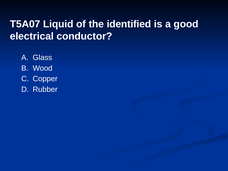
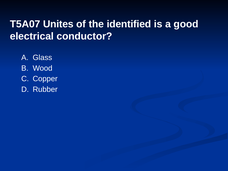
Liquid: Liquid -> Unites (58, 24)
